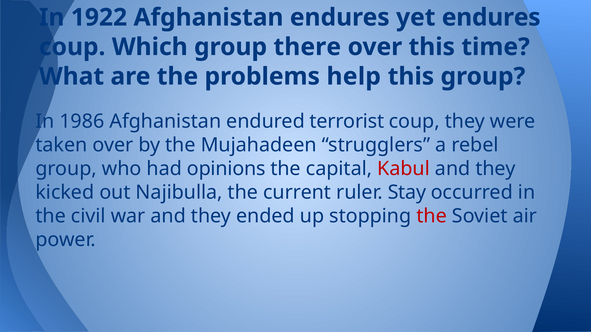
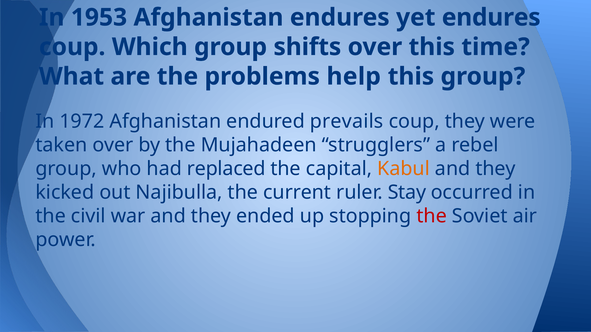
1922: 1922 -> 1953 (99, 17)
there: there -> shifts (307, 47)
1986: 1986 -> 1972 (82, 122)
terrorist: terrorist -> prevails (347, 122)
opinions: opinions -> replaced (226, 169)
Kabul colour: red -> orange (404, 169)
